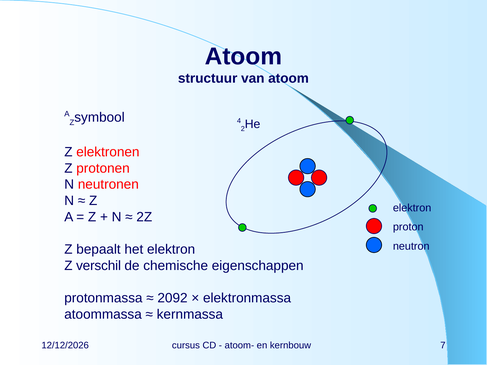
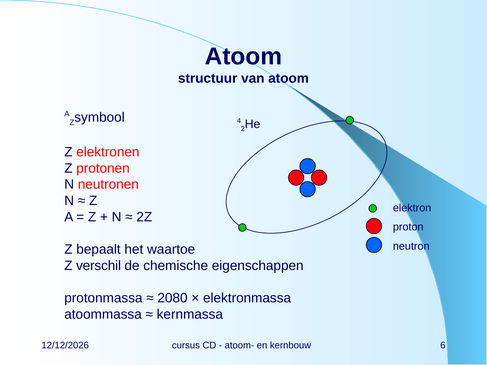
het elektron: elektron -> waartoe (171, 250)
2092: 2092 -> 2080 (173, 298)
7: 7 -> 6 (443, 346)
